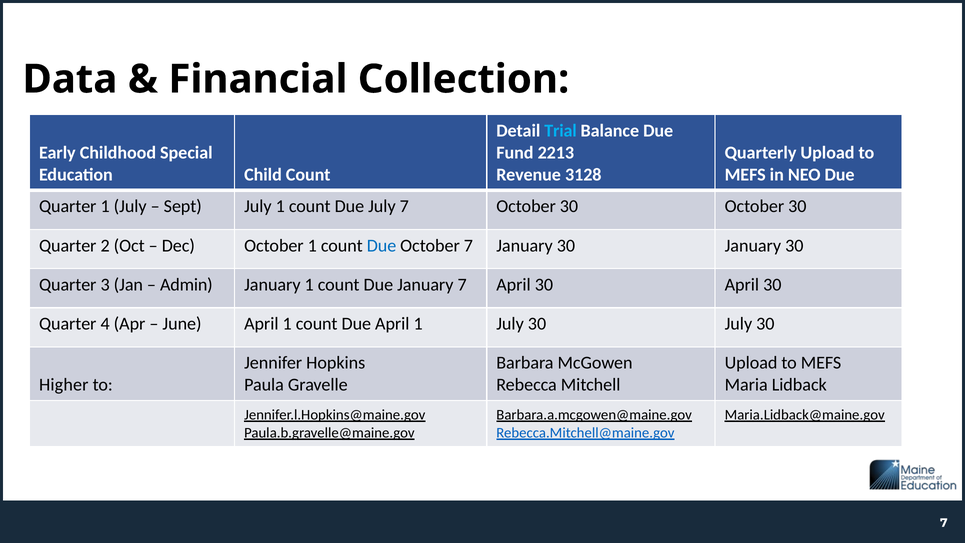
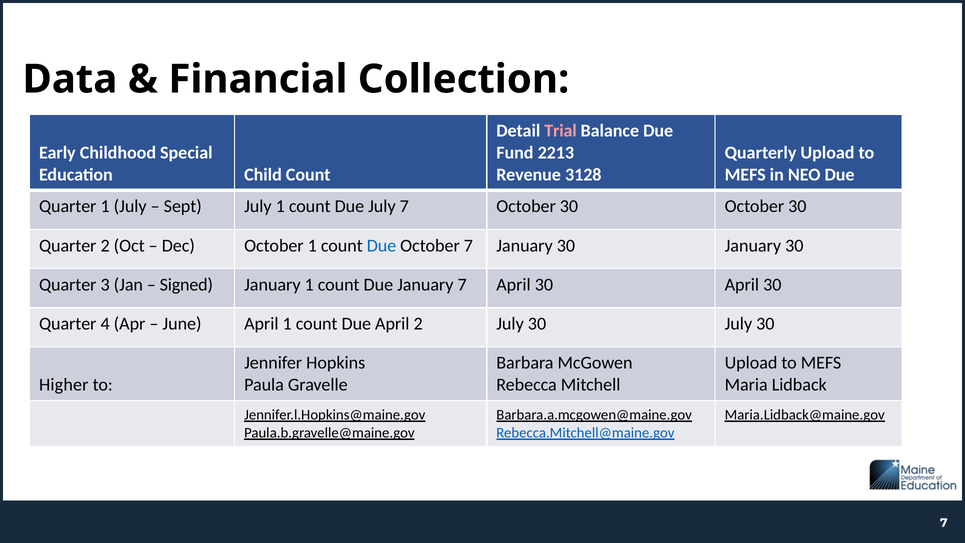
Trial colour: light blue -> pink (561, 131)
Admin: Admin -> Signed (186, 285)
Due April 1: 1 -> 2 (418, 324)
